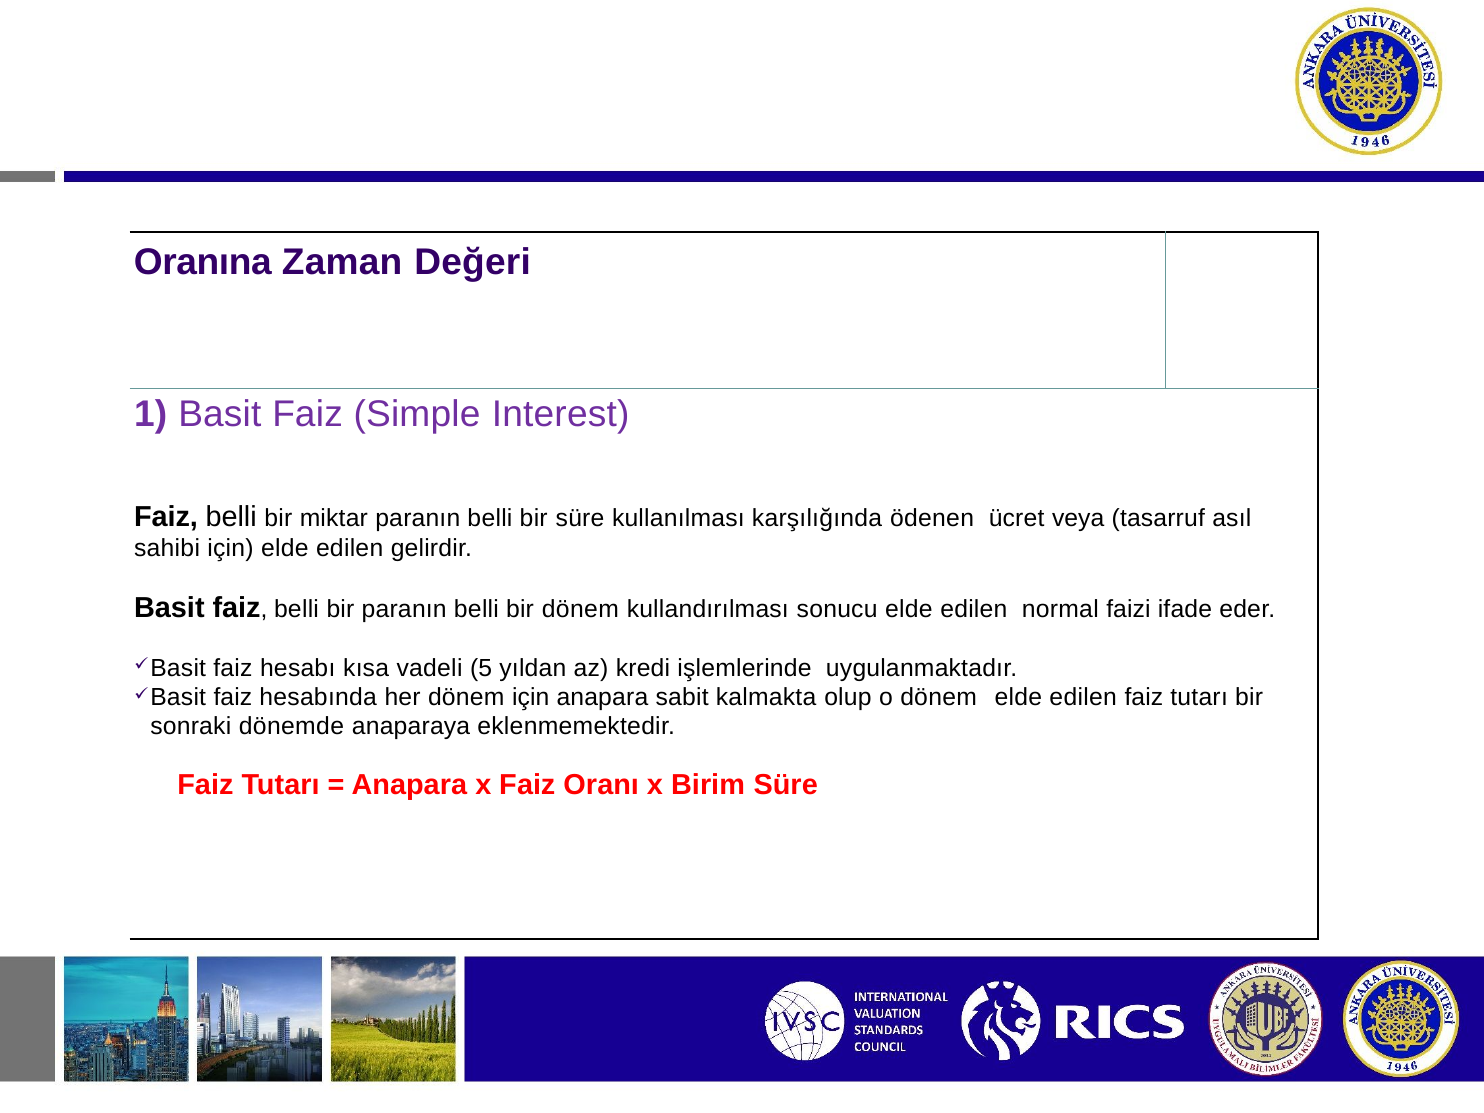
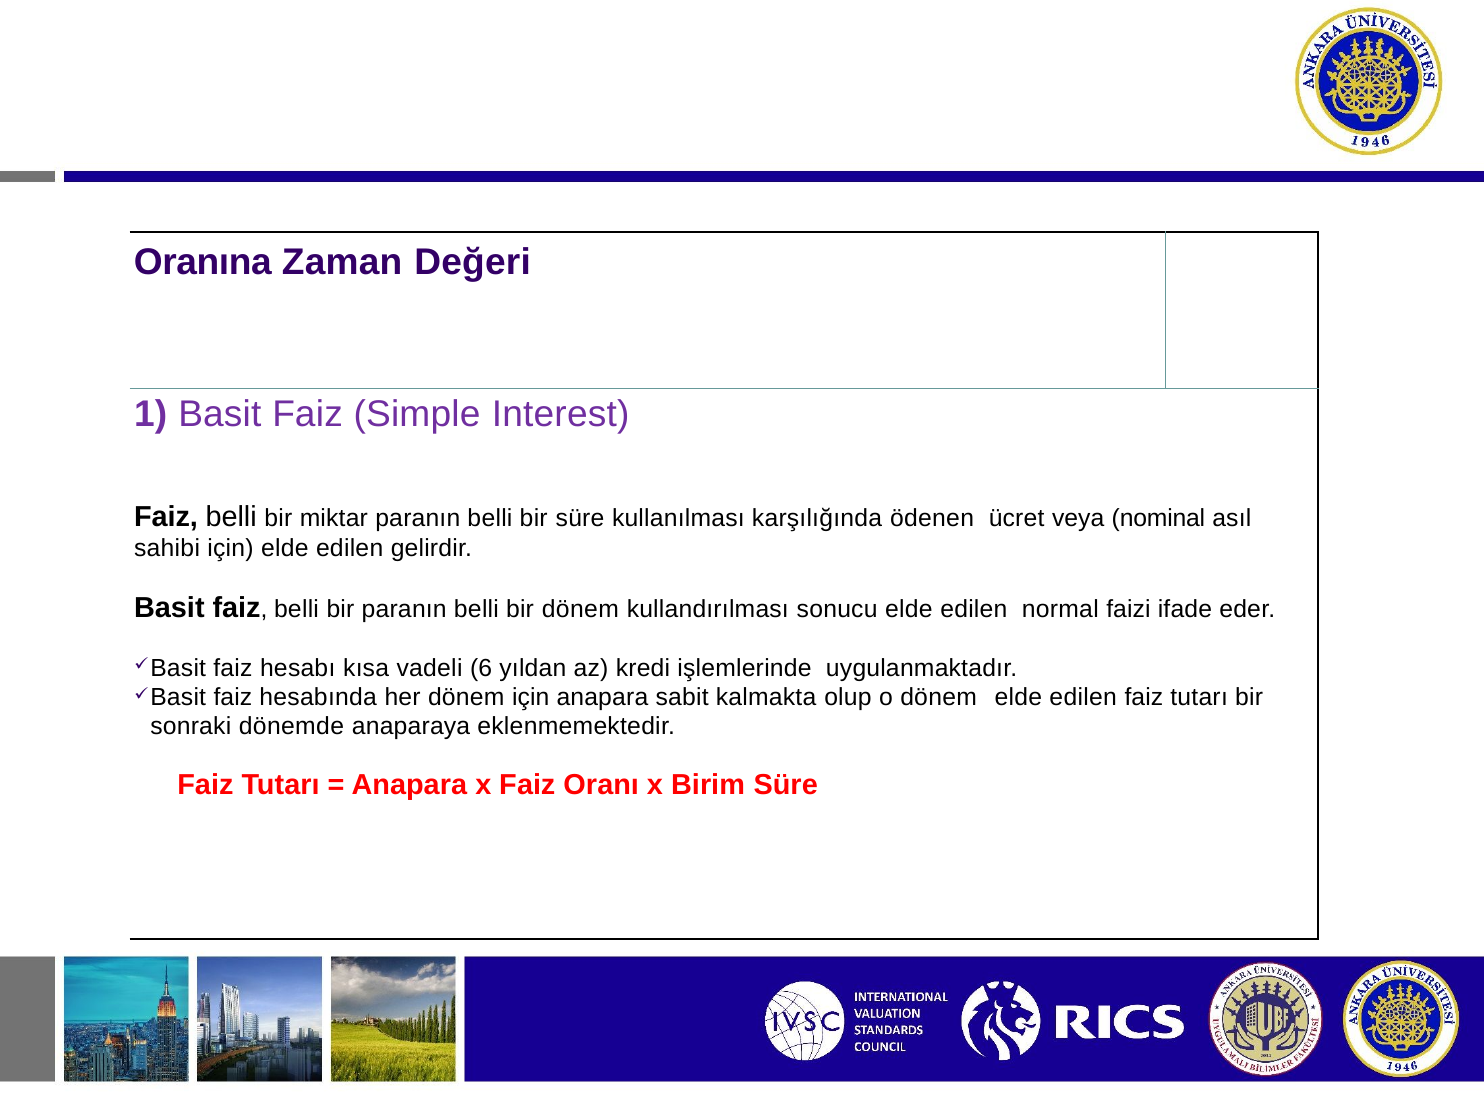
tasarruf: tasarruf -> nominal (1158, 518)
5: 5 -> 6 (481, 668)
